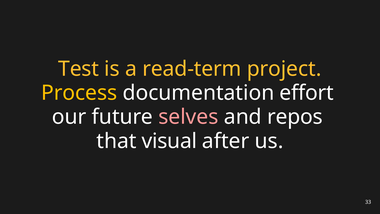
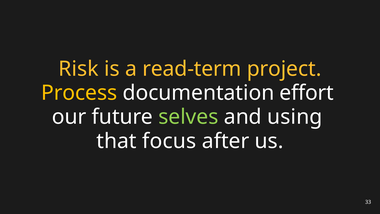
Test: Test -> Risk (78, 69)
selves colour: pink -> light green (188, 117)
repos: repos -> using (295, 117)
visual: visual -> focus (169, 141)
